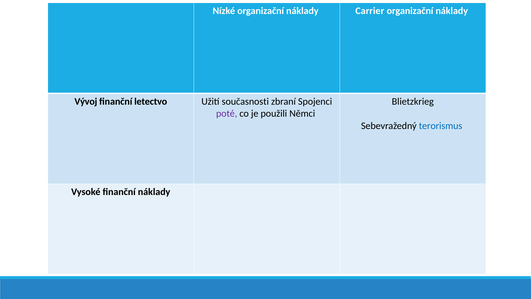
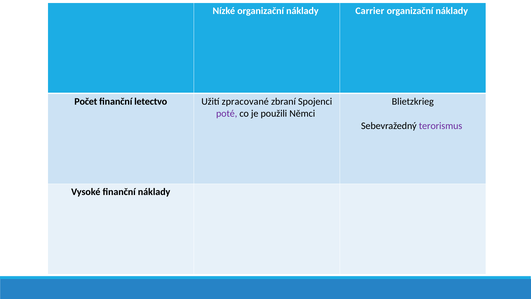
Vývoj: Vývoj -> Počet (86, 101)
současnosti: současnosti -> zpracované (245, 101)
terorismus colour: blue -> purple (441, 126)
